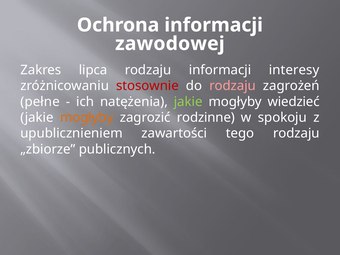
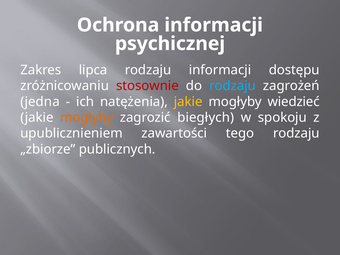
zawodowej: zawodowej -> psychicznej (170, 44)
interesy: interesy -> dostępu (294, 70)
rodzaju colour: pink -> light blue (233, 86)
pełne: pełne -> jedna (40, 102)
jakie colour: light green -> yellow (188, 102)
rodzinne: rodzinne -> biegłych (206, 118)
